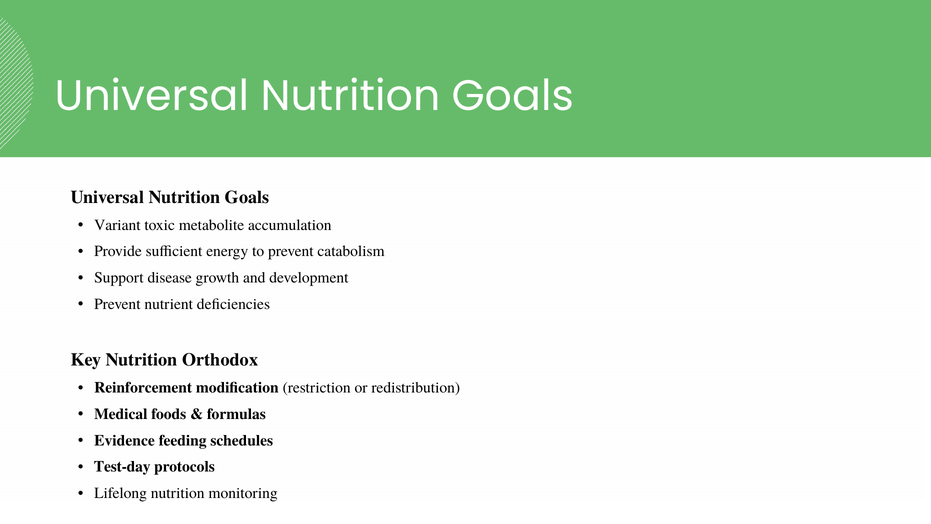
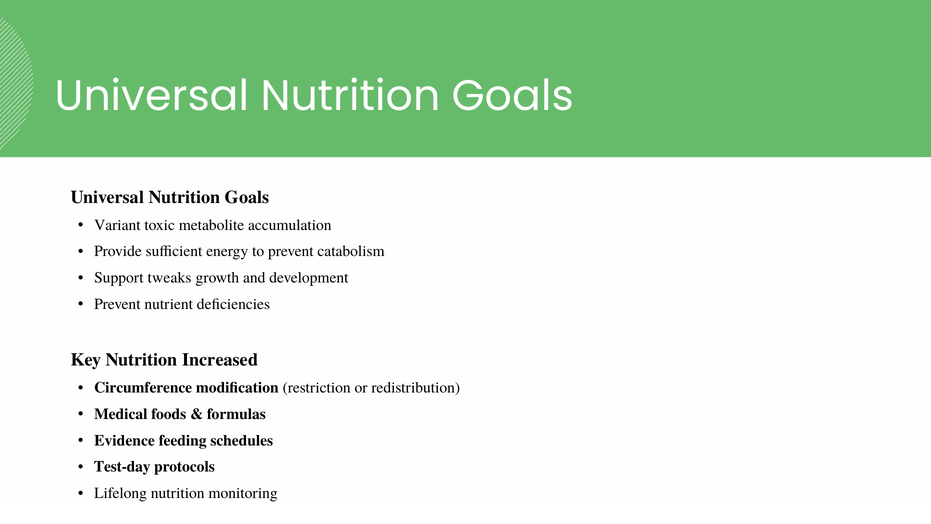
disease: disease -> tweaks (170, 277)
Orthodox: Orthodox -> Increased (220, 360)
Reinforcement: Reinforcement -> Circumference (143, 387)
